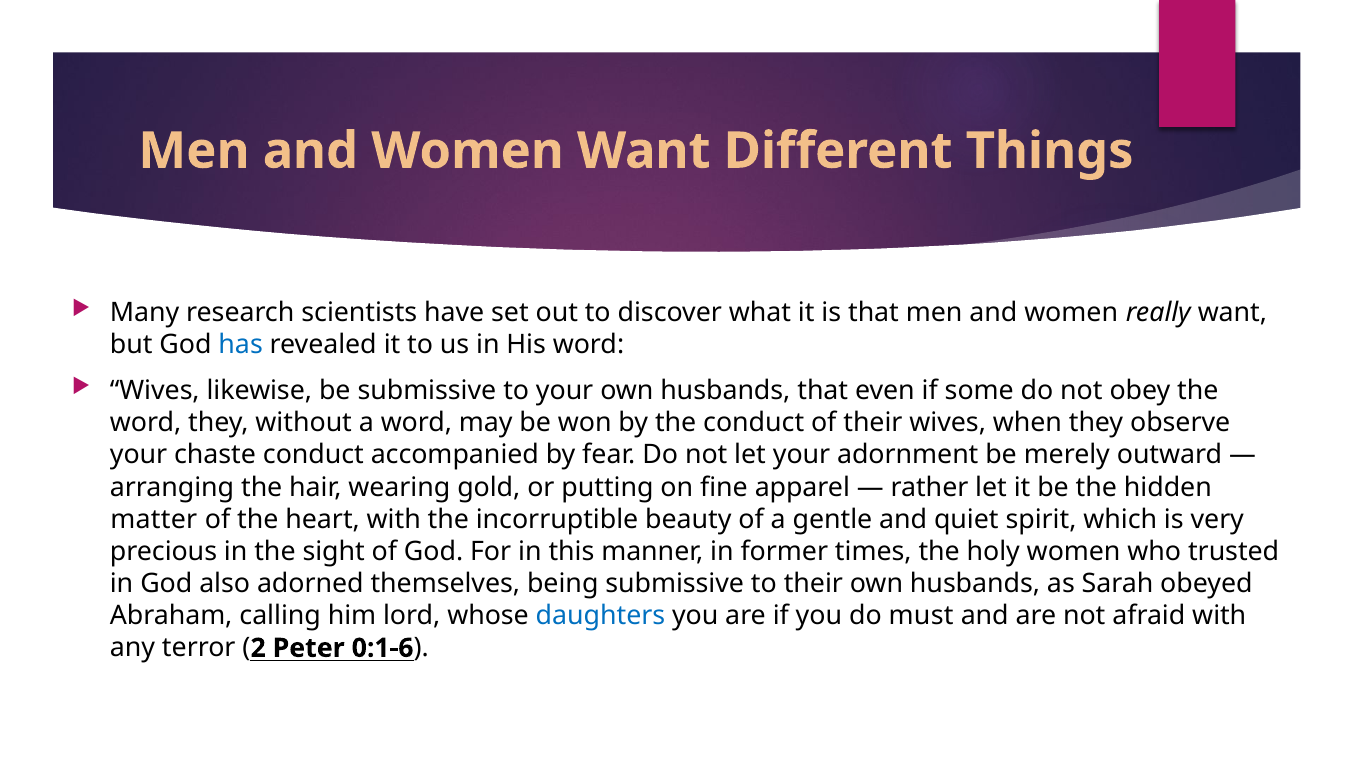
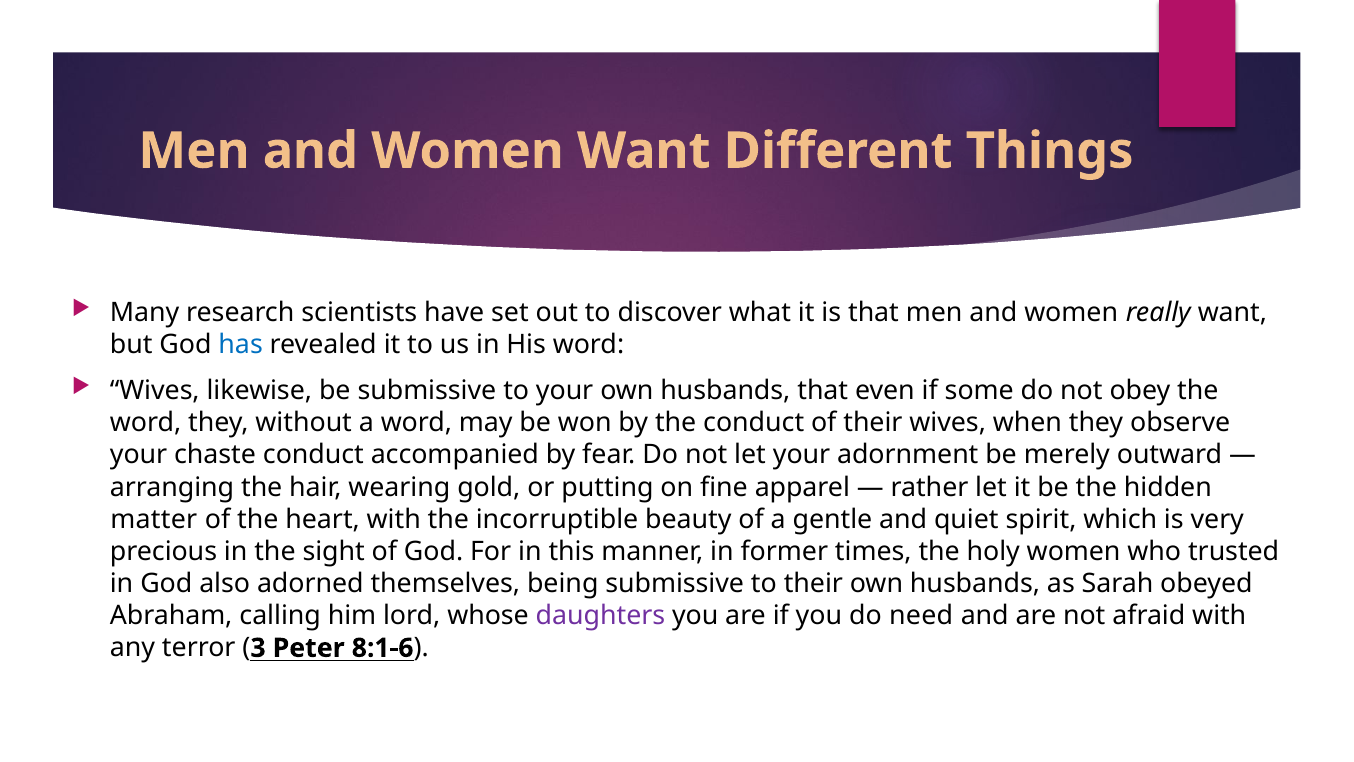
daughters colour: blue -> purple (600, 616)
must: must -> need (921, 616)
2: 2 -> 3 (258, 648)
0:1-6: 0:1-6 -> 8:1-6 (383, 648)
